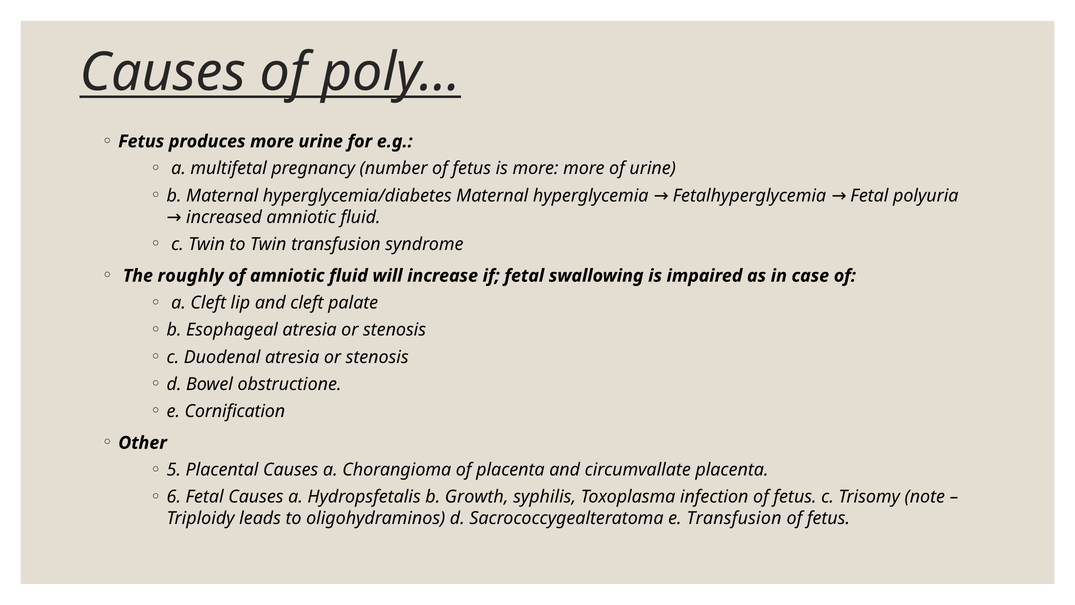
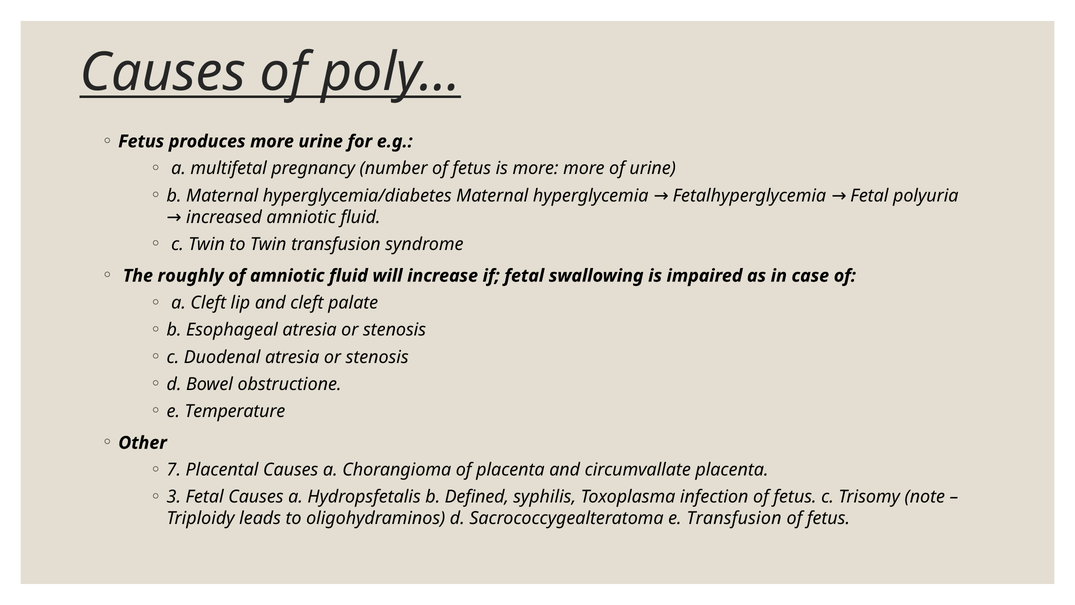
Cornification: Cornification -> Temperature (235, 411)
5: 5 -> 7 (174, 470)
6: 6 -> 3 (174, 497)
Growth: Growth -> Defined (477, 497)
